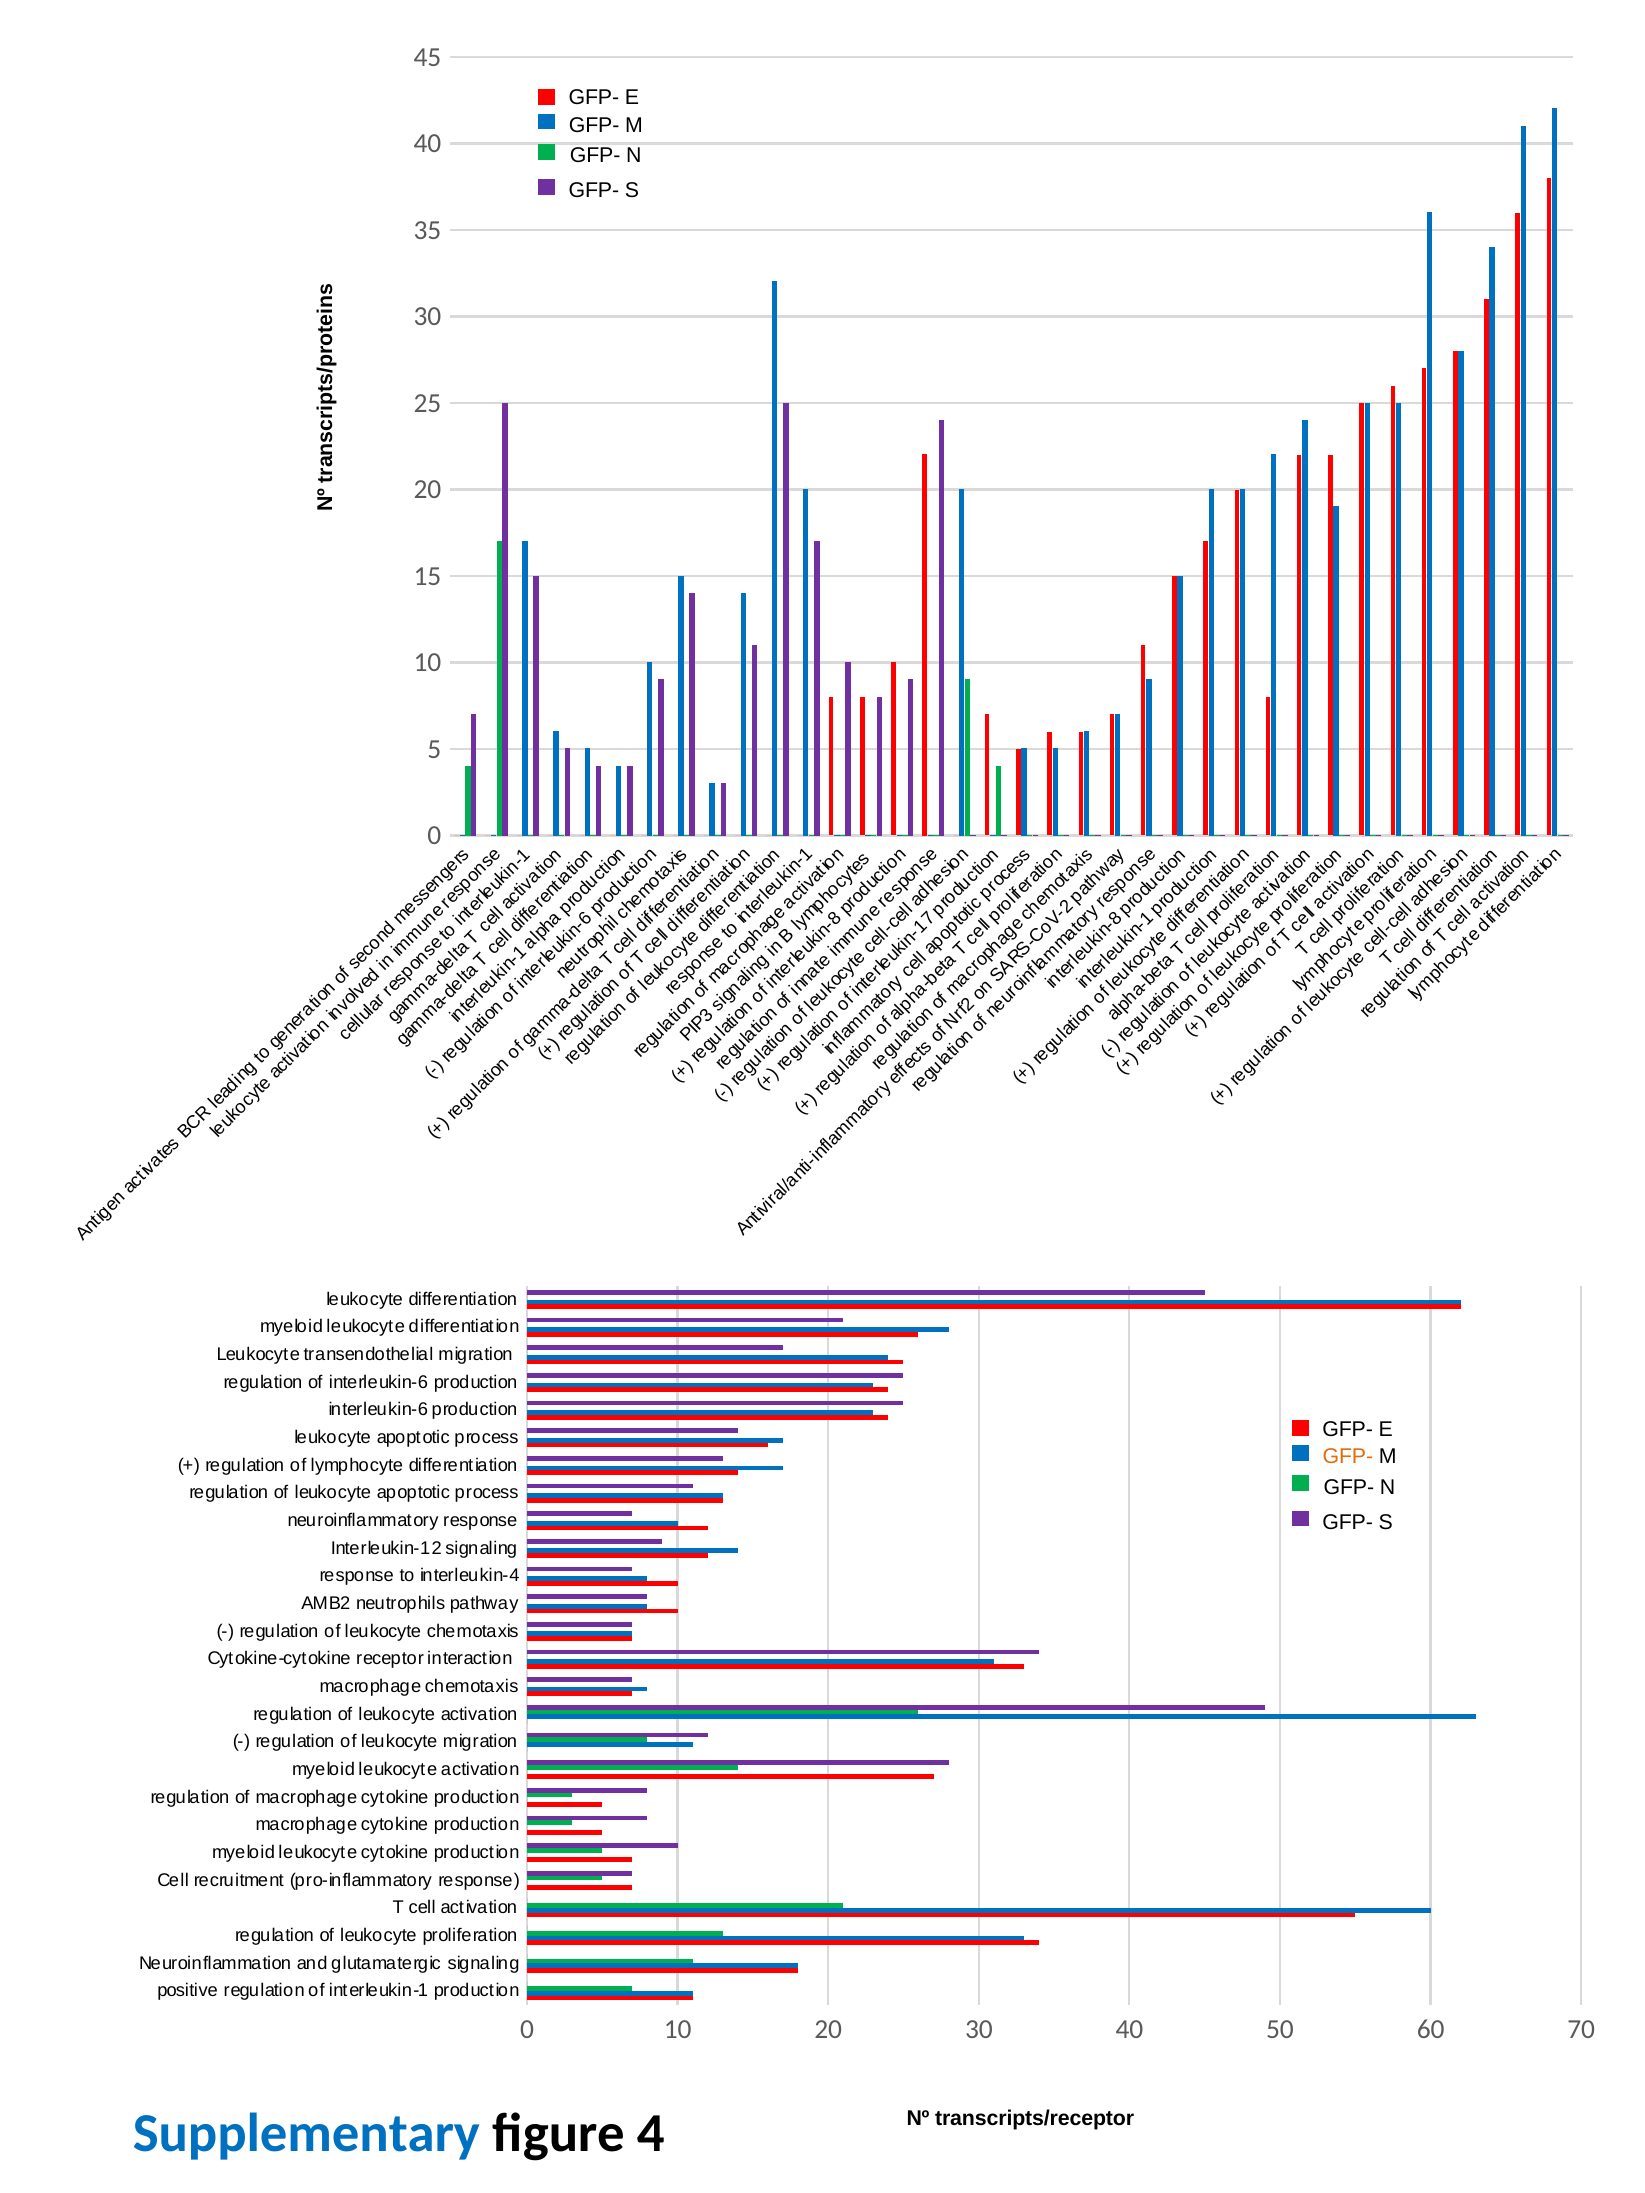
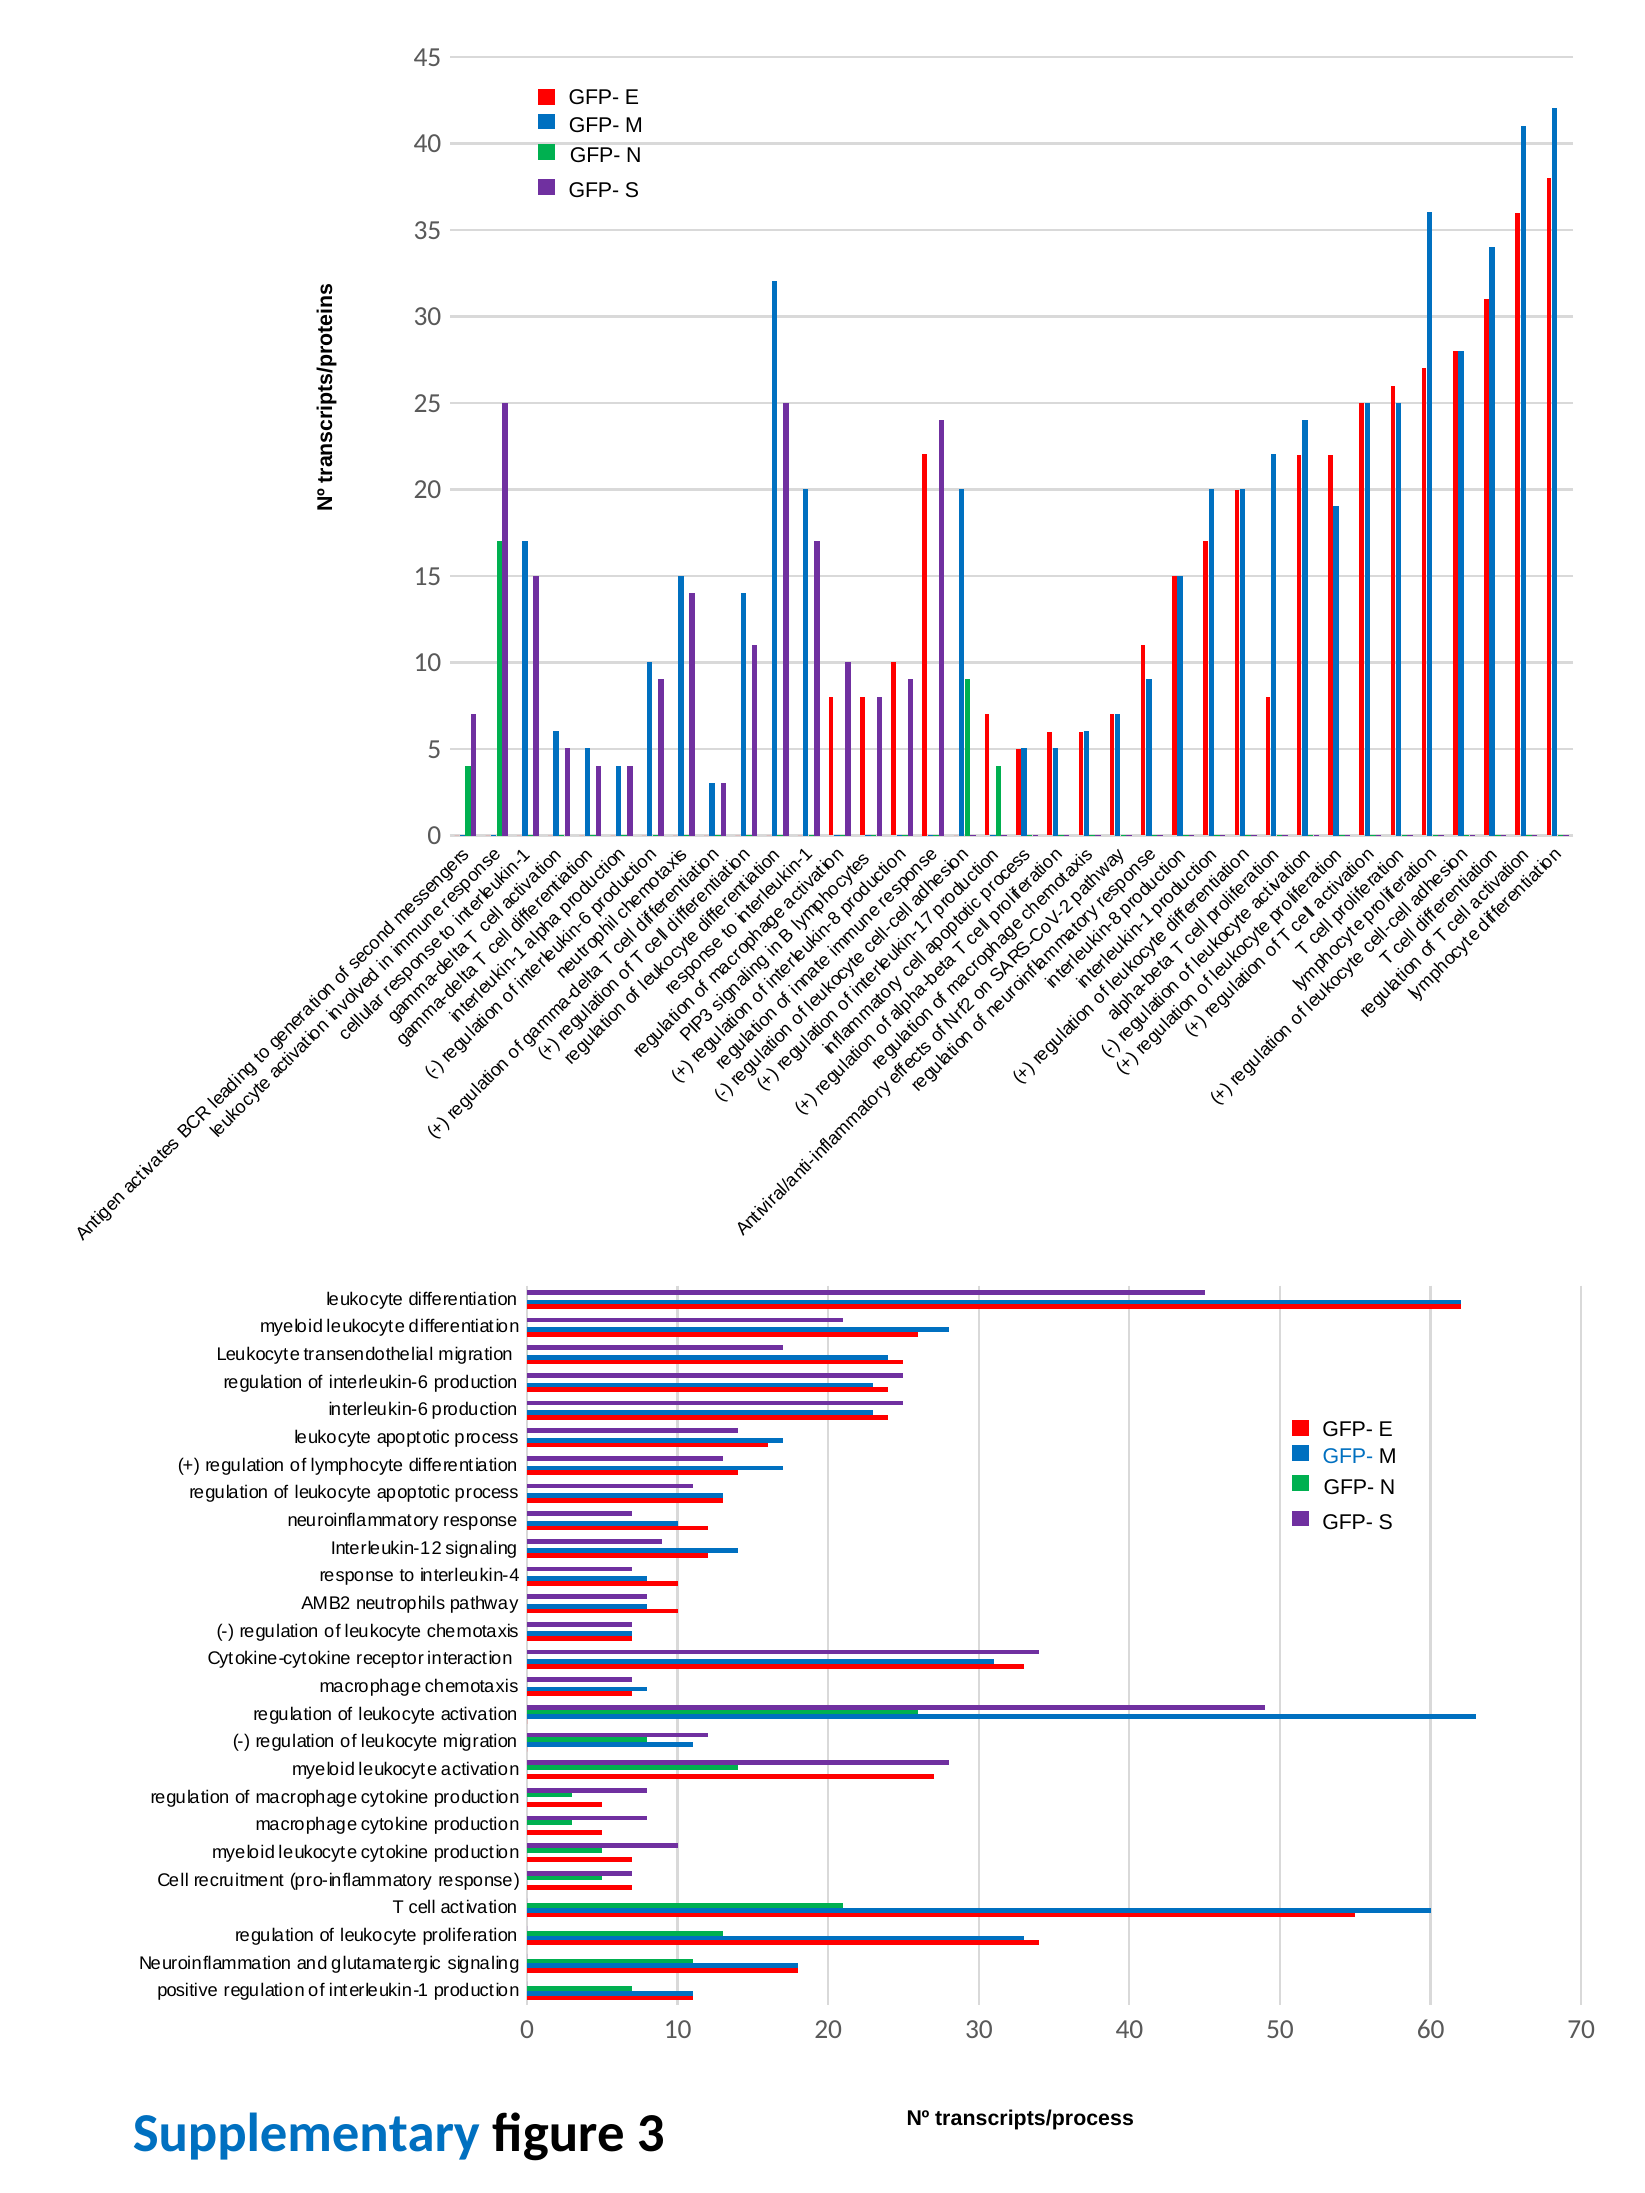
GFP- colour: orange -> blue (1348, 1457)
transcripts/receptor: transcripts/receptor -> transcripts/process (1035, 2119)
figure 4: 4 -> 3 (651, 2134)
